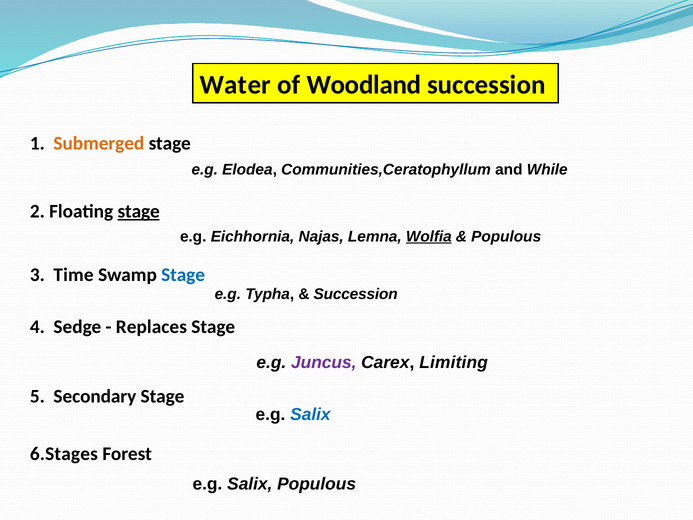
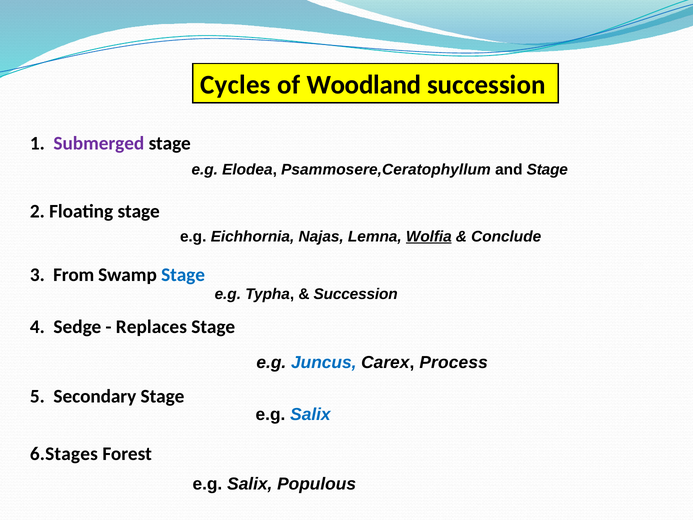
Water: Water -> Cycles (235, 85)
Submerged colour: orange -> purple (99, 144)
Communities,Ceratophyllum: Communities,Ceratophyllum -> Psammosere,Ceratophyllum (386, 170)
and While: While -> Stage (547, 170)
stage underline: present -> none (139, 211)
Populous: Populous -> Conclude (506, 236)
Time: Time -> From (74, 275)
Juncus colour: purple -> blue (324, 362)
Limiting: Limiting -> Process (454, 362)
